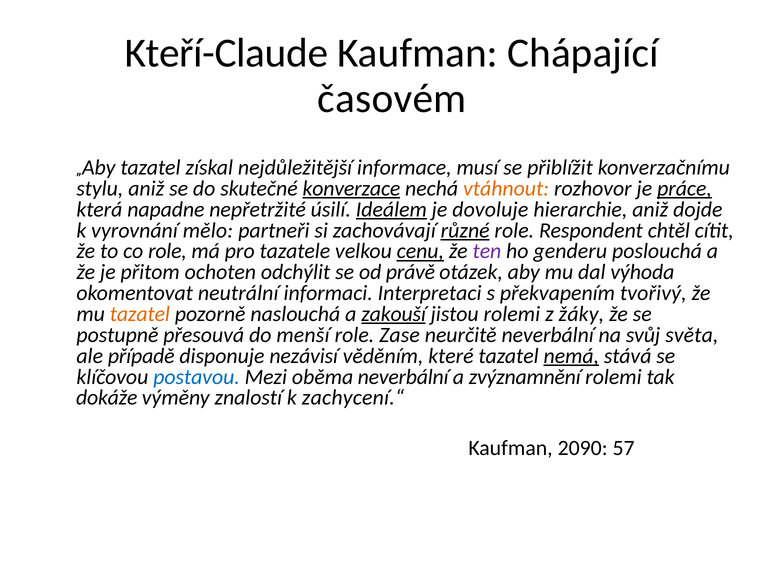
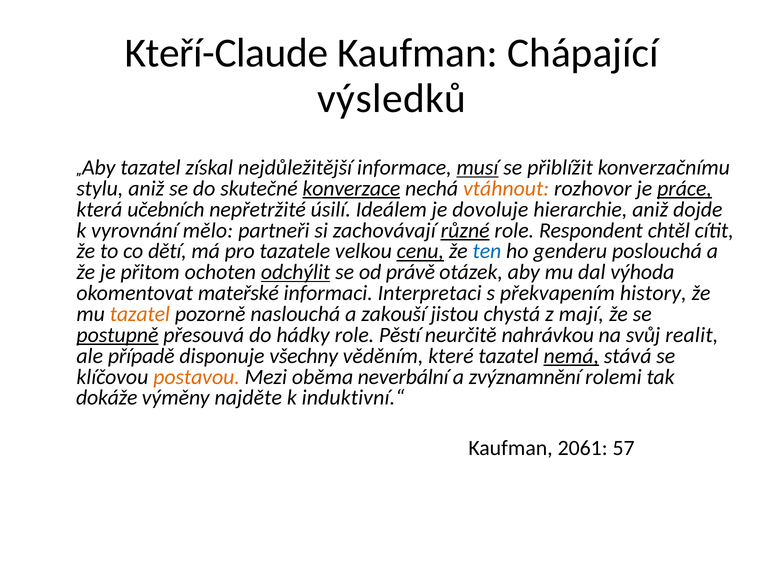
časovém: časovém -> výsledků (392, 99)
musí underline: none -> present (477, 168)
napadne: napadne -> učebních (166, 209)
Ideálem underline: present -> none (391, 209)
co role: role -> dětí (167, 251)
ten colour: purple -> blue (487, 251)
odchýlit underline: none -> present (296, 272)
neutrální: neutrální -> mateřské (238, 293)
tvořivý: tvořivý -> history (653, 293)
zakouší underline: present -> none (394, 314)
jistou rolemi: rolemi -> chystá (512, 314)
žáky: žáky -> mají (581, 314)
postupně underline: none -> present (117, 335)
menší: menší -> hádky (303, 335)
Zase: Zase -> Pěstí (400, 335)
neurčitě neverbální: neverbální -> nahrávkou (548, 335)
světa: světa -> realit (692, 335)
nezávisí: nezávisí -> všechny (304, 356)
postavou colour: blue -> orange (197, 377)
znalostí: znalostí -> najděte (248, 398)
zachycení.“: zachycení.“ -> induktivní.“ (353, 398)
2090: 2090 -> 2061 (583, 448)
